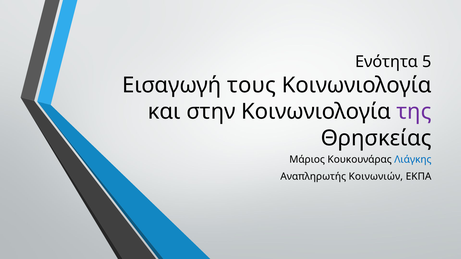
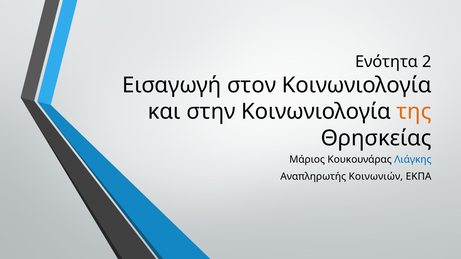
5: 5 -> 2 (427, 62)
τους: τους -> στον (252, 85)
της colour: purple -> orange (414, 112)
